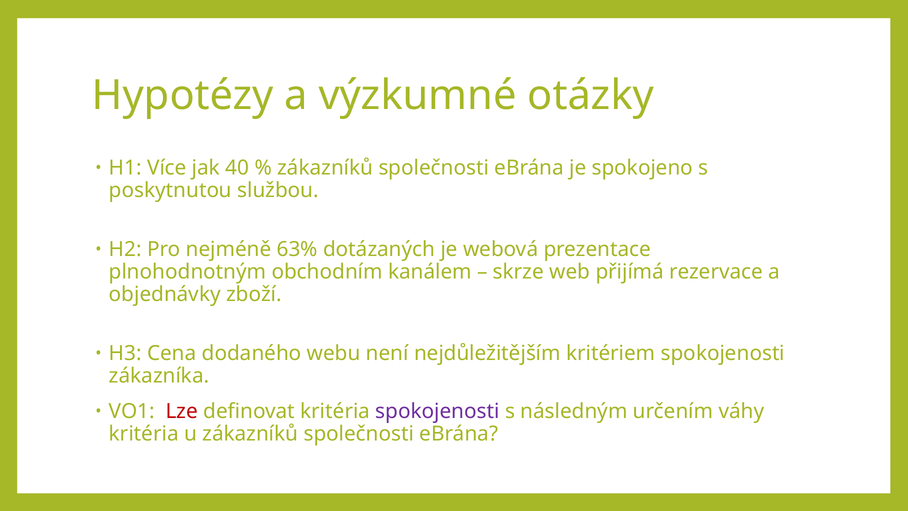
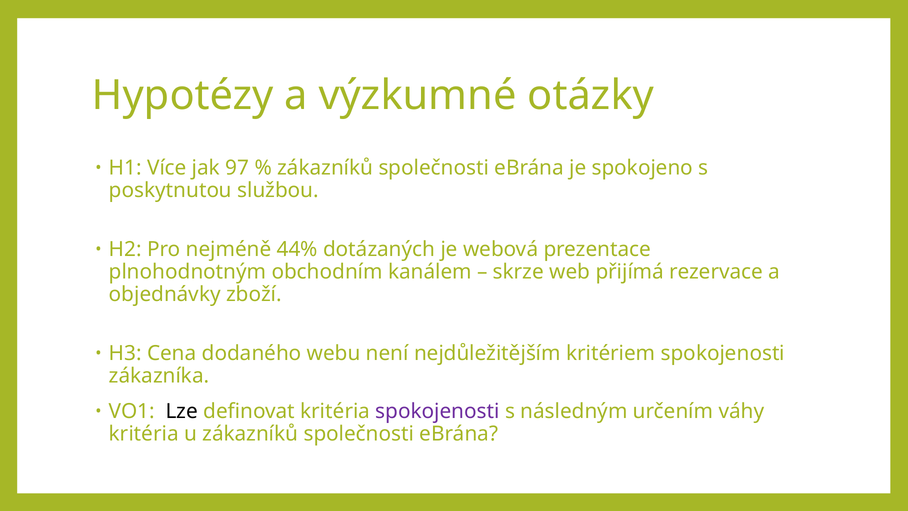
40: 40 -> 97 (237, 168)
63%: 63% -> 44% (297, 249)
Lze colour: red -> black (182, 411)
